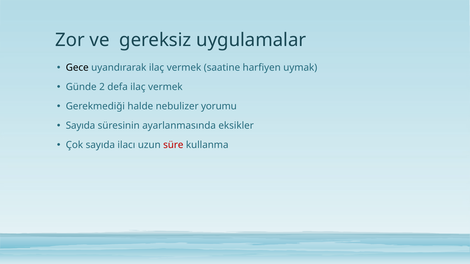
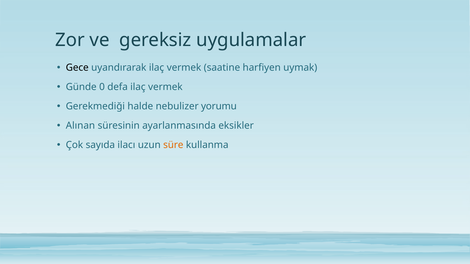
2: 2 -> 0 (102, 87)
Sayıda: Sayıda -> Alınan (80, 126)
süre colour: red -> orange (173, 145)
